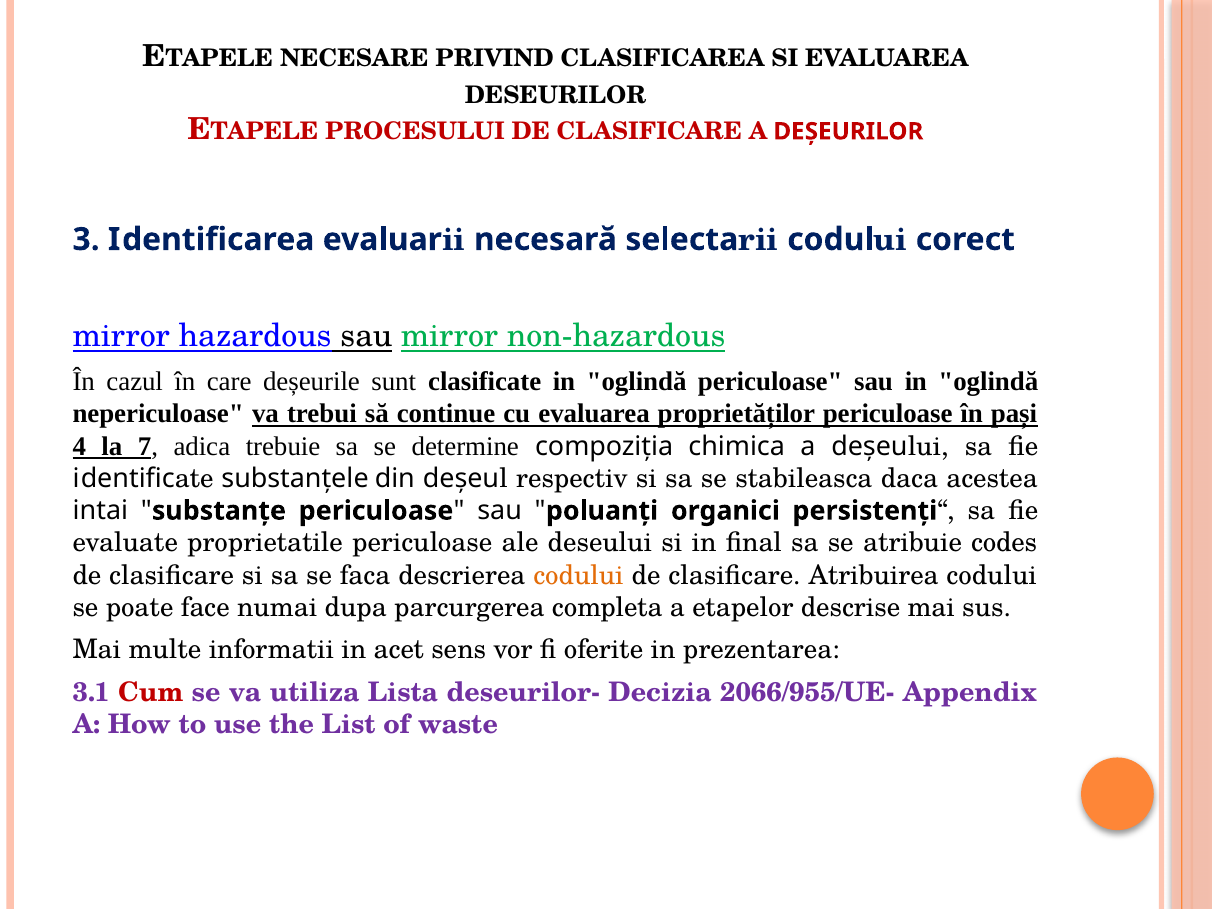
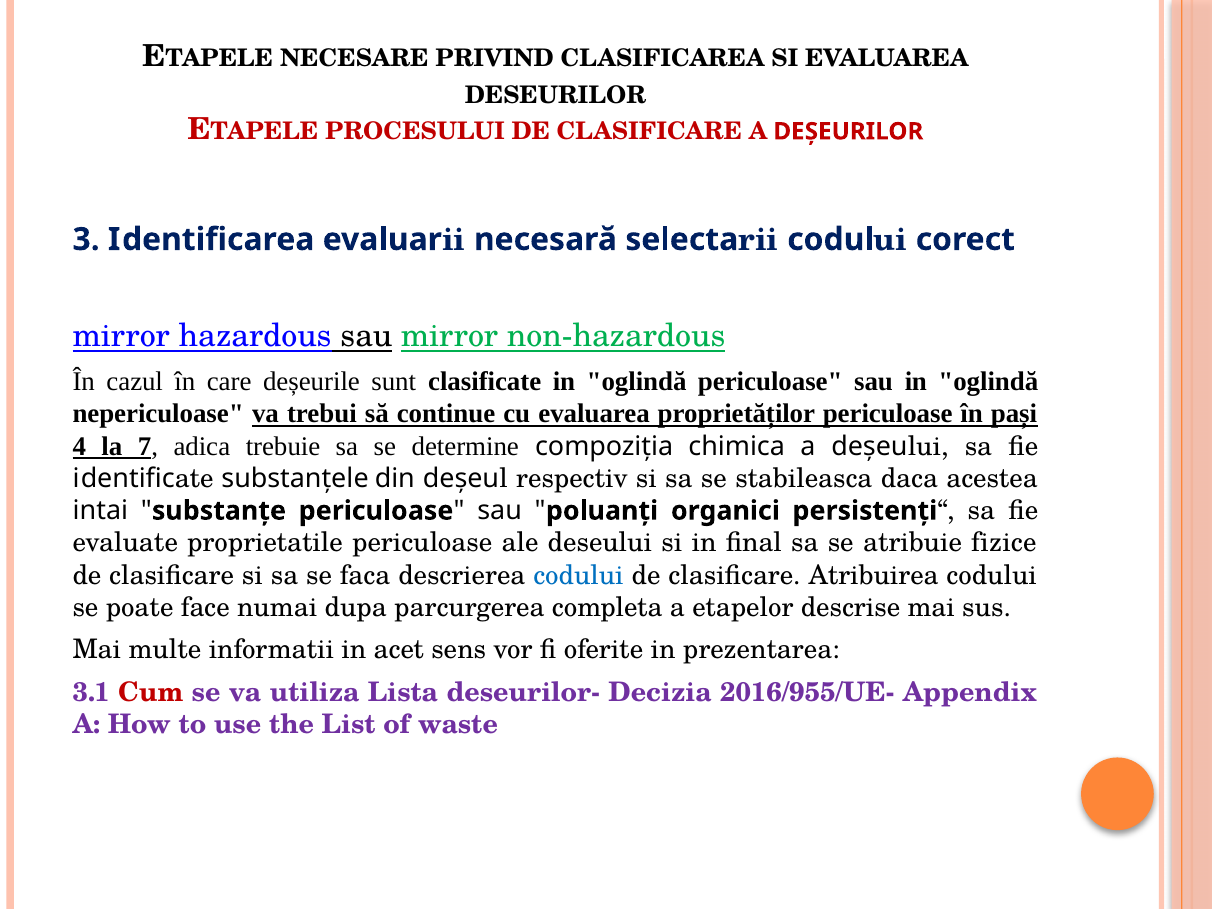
codes: codes -> fizice (1004, 543)
codului colour: orange -> blue (579, 575)
2066/955/UE-: 2066/955/UE- -> 2016/955/UE- (807, 693)
